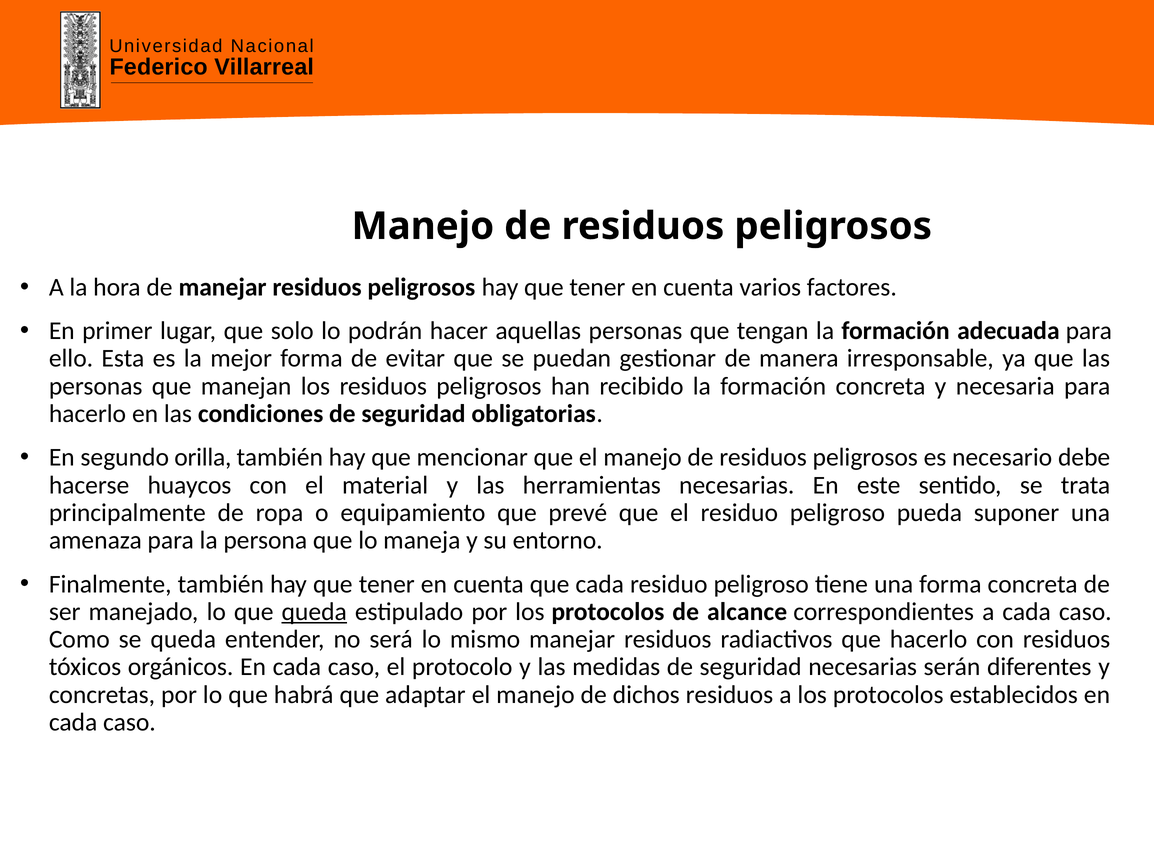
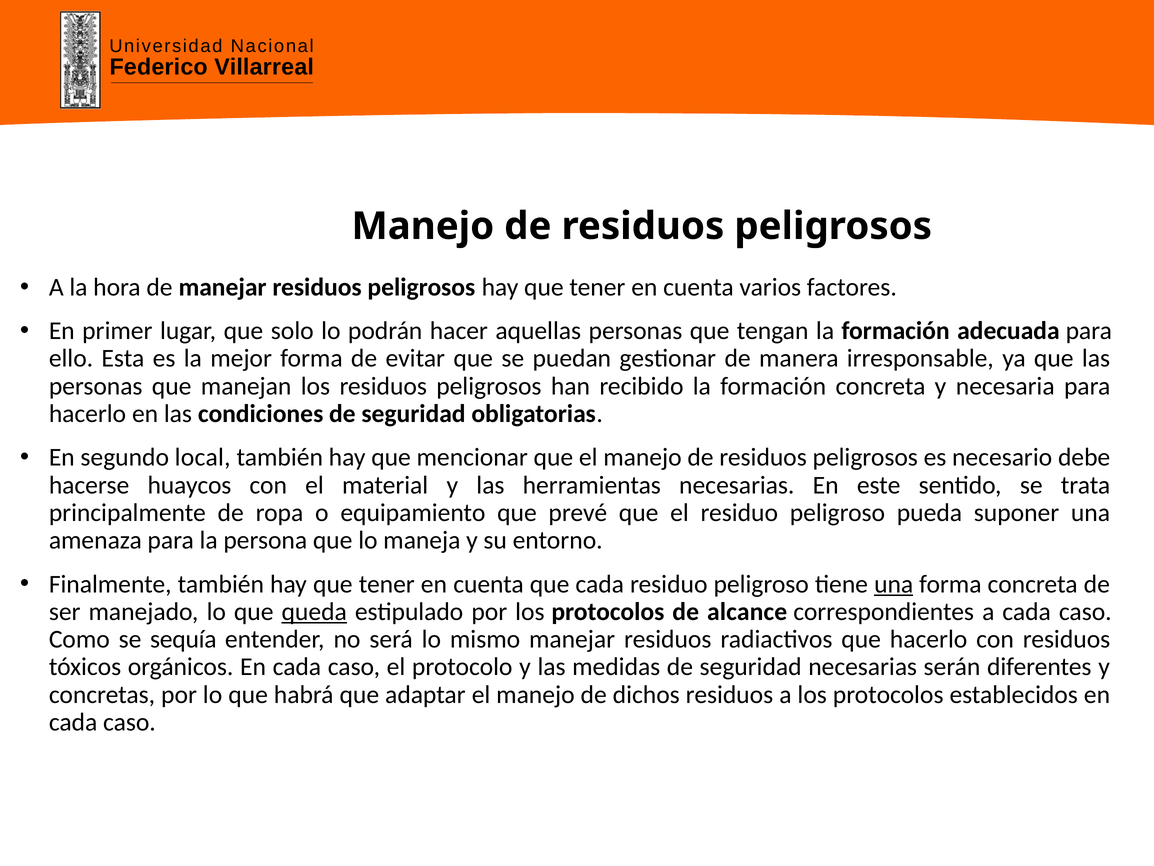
orilla: orilla -> local (203, 457)
una underline: none -> present (894, 584)
se queda: queda -> sequía (183, 639)
